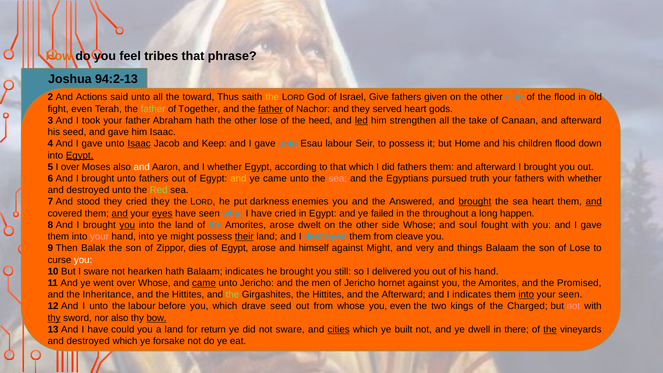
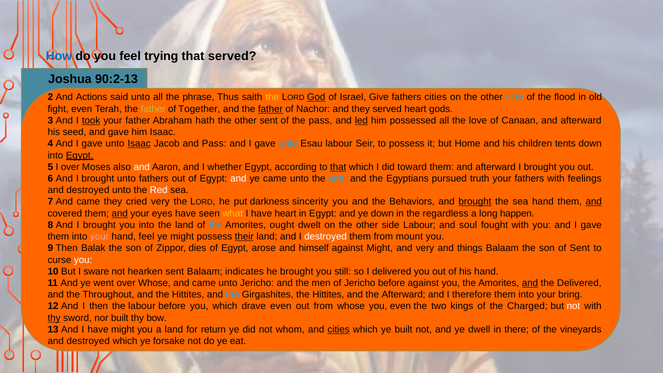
How colour: orange -> blue (59, 56)
tribes: tribes -> trying (161, 56)
that phrase: phrase -> served (232, 56)
94:2-13: 94:2-13 -> 90:2-13 (116, 79)
toward: toward -> phrase (198, 97)
God underline: none -> present (316, 97)
fathers given: given -> cities (436, 97)
took underline: none -> present (91, 120)
other lose: lose -> sent (269, 120)
the heed: heed -> pass (320, 120)
strengthen: strengthen -> possessed (413, 120)
take: take -> love (478, 120)
and Keep: Keep -> Pass (214, 144)
children flood: flood -> tents (565, 144)
that underline: none -> present (338, 167)
did fathers: fathers -> toward (412, 167)
and colour: yellow -> white (238, 179)
sea colour: pink -> light blue (338, 179)
with whether: whether -> feelings (585, 179)
Red colour: light green -> white (159, 190)
7 And stood: stood -> came (88, 202)
cried they: they -> very (160, 202)
enemies: enemies -> sincerity (310, 202)
Answered: Answered -> Behaviors (412, 202)
sea heart: heart -> hand (543, 202)
eyes underline: present -> none (162, 213)
what colour: light blue -> yellow (233, 213)
have cried: cried -> heart (286, 213)
ye failed: failed -> down (382, 213)
throughout: throughout -> regardless (446, 213)
you underline: present -> none (127, 225)
Amorites arose: arose -> ought (282, 225)
side Whose: Whose -> Labour (419, 225)
hand into: into -> feel (147, 237)
destroyed colour: light blue -> white (326, 237)
cleave: cleave -> mount (409, 237)
of Lose: Lose -> Sent (580, 248)
hearken hath: hath -> sent (175, 271)
came underline: present -> none (204, 283)
Jericho hornet: hornet -> before (392, 283)
and underline: none -> present (530, 283)
the Promised: Promised -> Delivered (579, 283)
Inheritance: Inheritance -> Throughout (108, 295)
the colour: light green -> light blue (232, 295)
I indicates: indicates -> therefore (472, 295)
into underline: present -> none (526, 295)
your seen: seen -> bring (570, 295)
I unto: unto -> then (99, 306)
drave seed: seed -> even (281, 306)
not colour: pink -> white (573, 306)
nor also: also -> built (120, 318)
bow underline: present -> none (157, 318)
have could: could -> might (123, 329)
not sware: sware -> whom (290, 329)
the underline: present -> none (550, 329)
